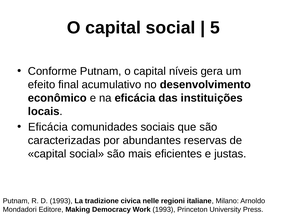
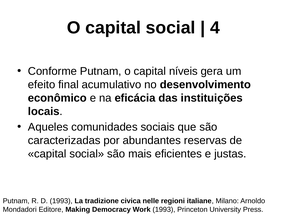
5: 5 -> 4 (215, 28)
Eficácia: Eficácia -> Aqueles (48, 127)
